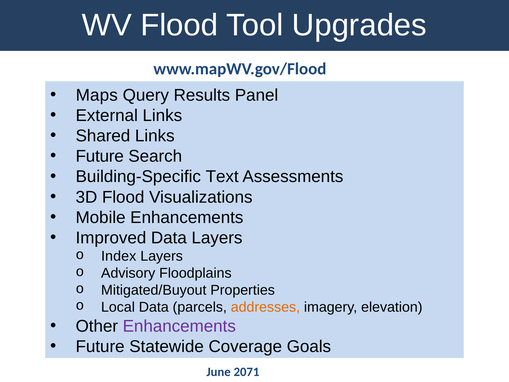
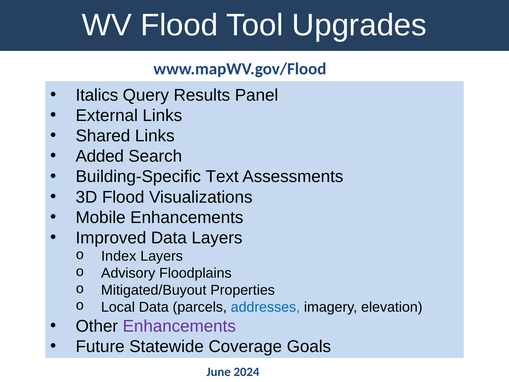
Maps: Maps -> Italics (97, 95)
Future: Future -> Added (100, 156)
addresses colour: orange -> blue (265, 307)
2071: 2071 -> 2024 (246, 372)
